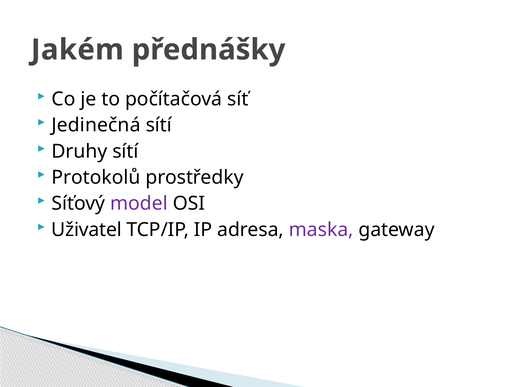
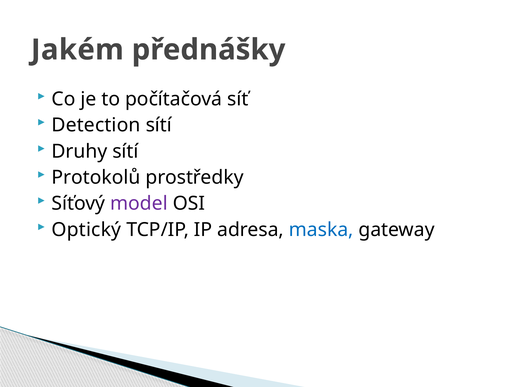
Jedinečná: Jedinečná -> Detection (96, 125)
Uživatel: Uživatel -> Optický (86, 230)
maska colour: purple -> blue (321, 230)
